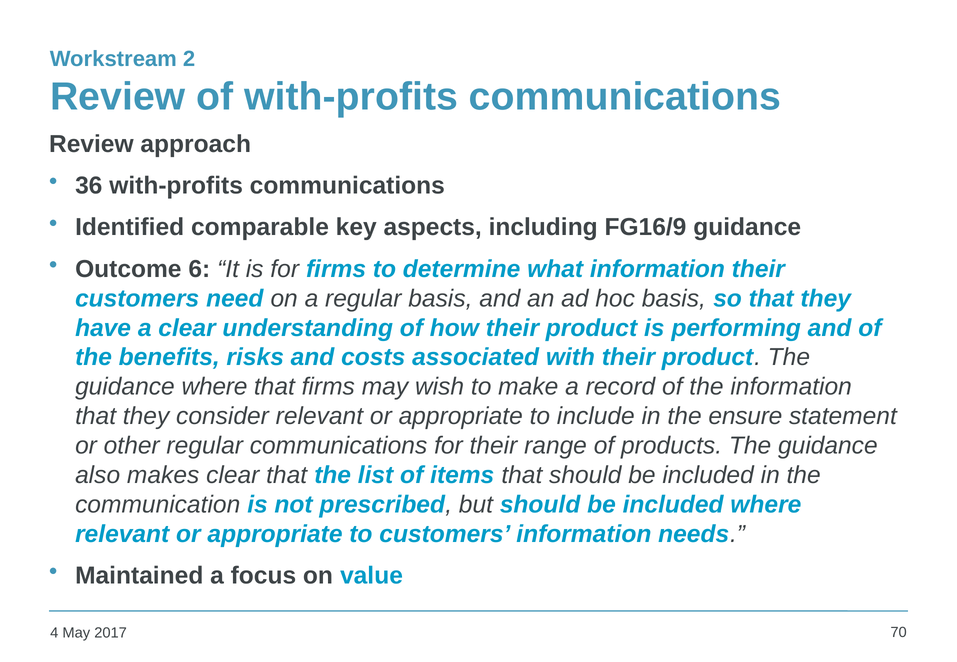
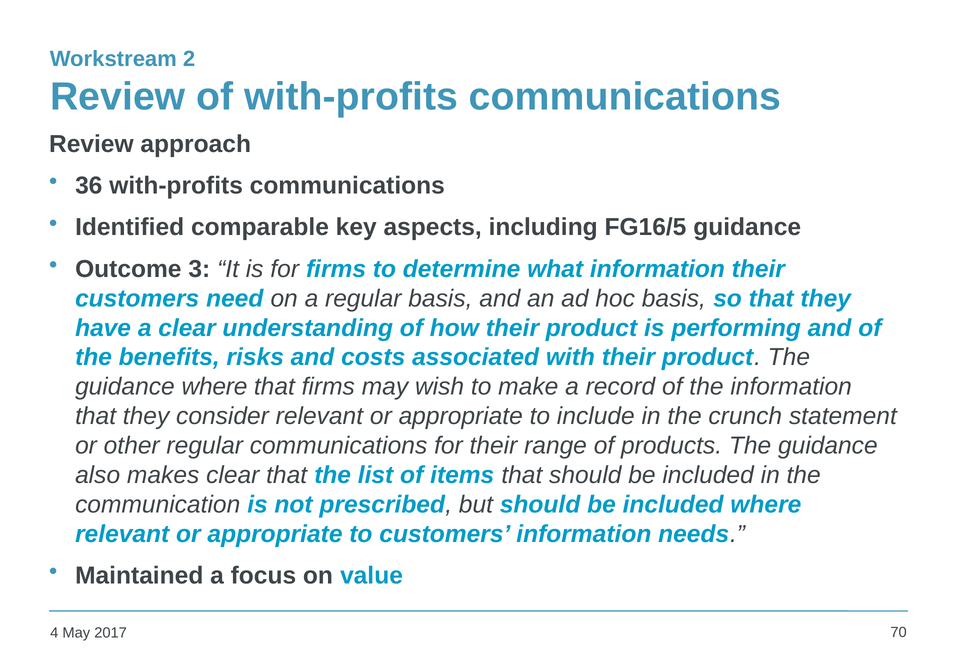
FG16/9: FG16/9 -> FG16/5 (645, 228)
6: 6 -> 3 (199, 269)
ensure: ensure -> crunch (745, 417)
